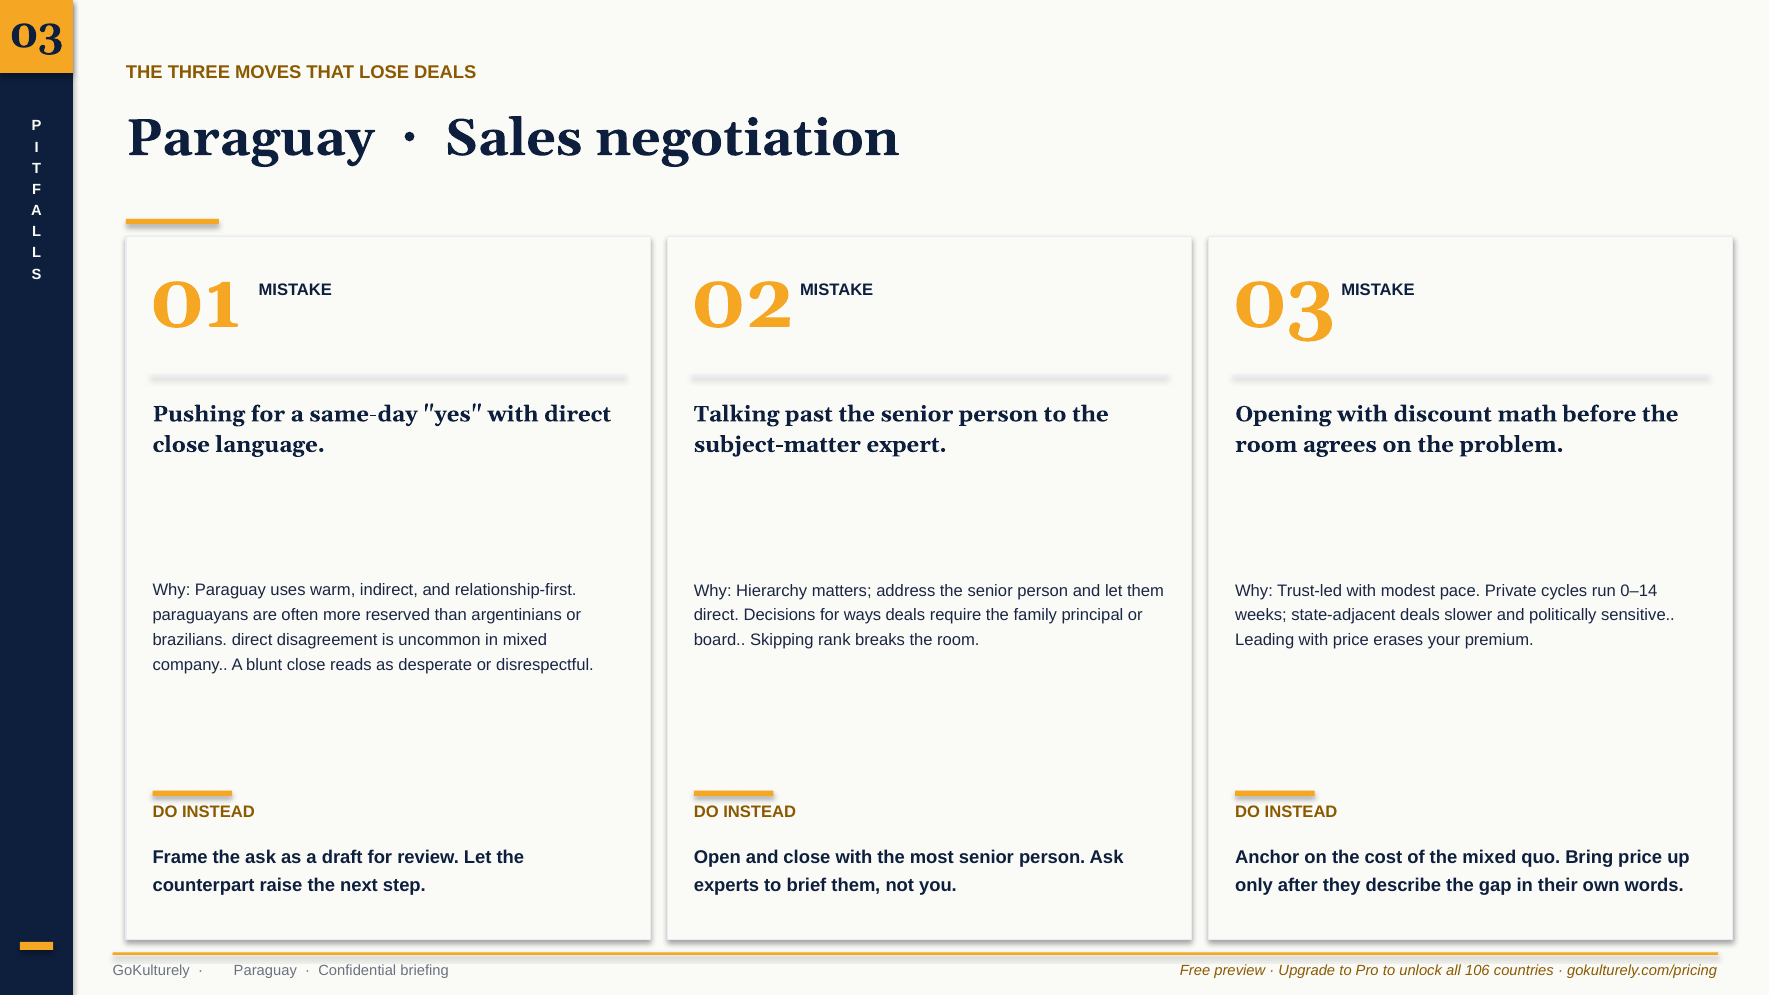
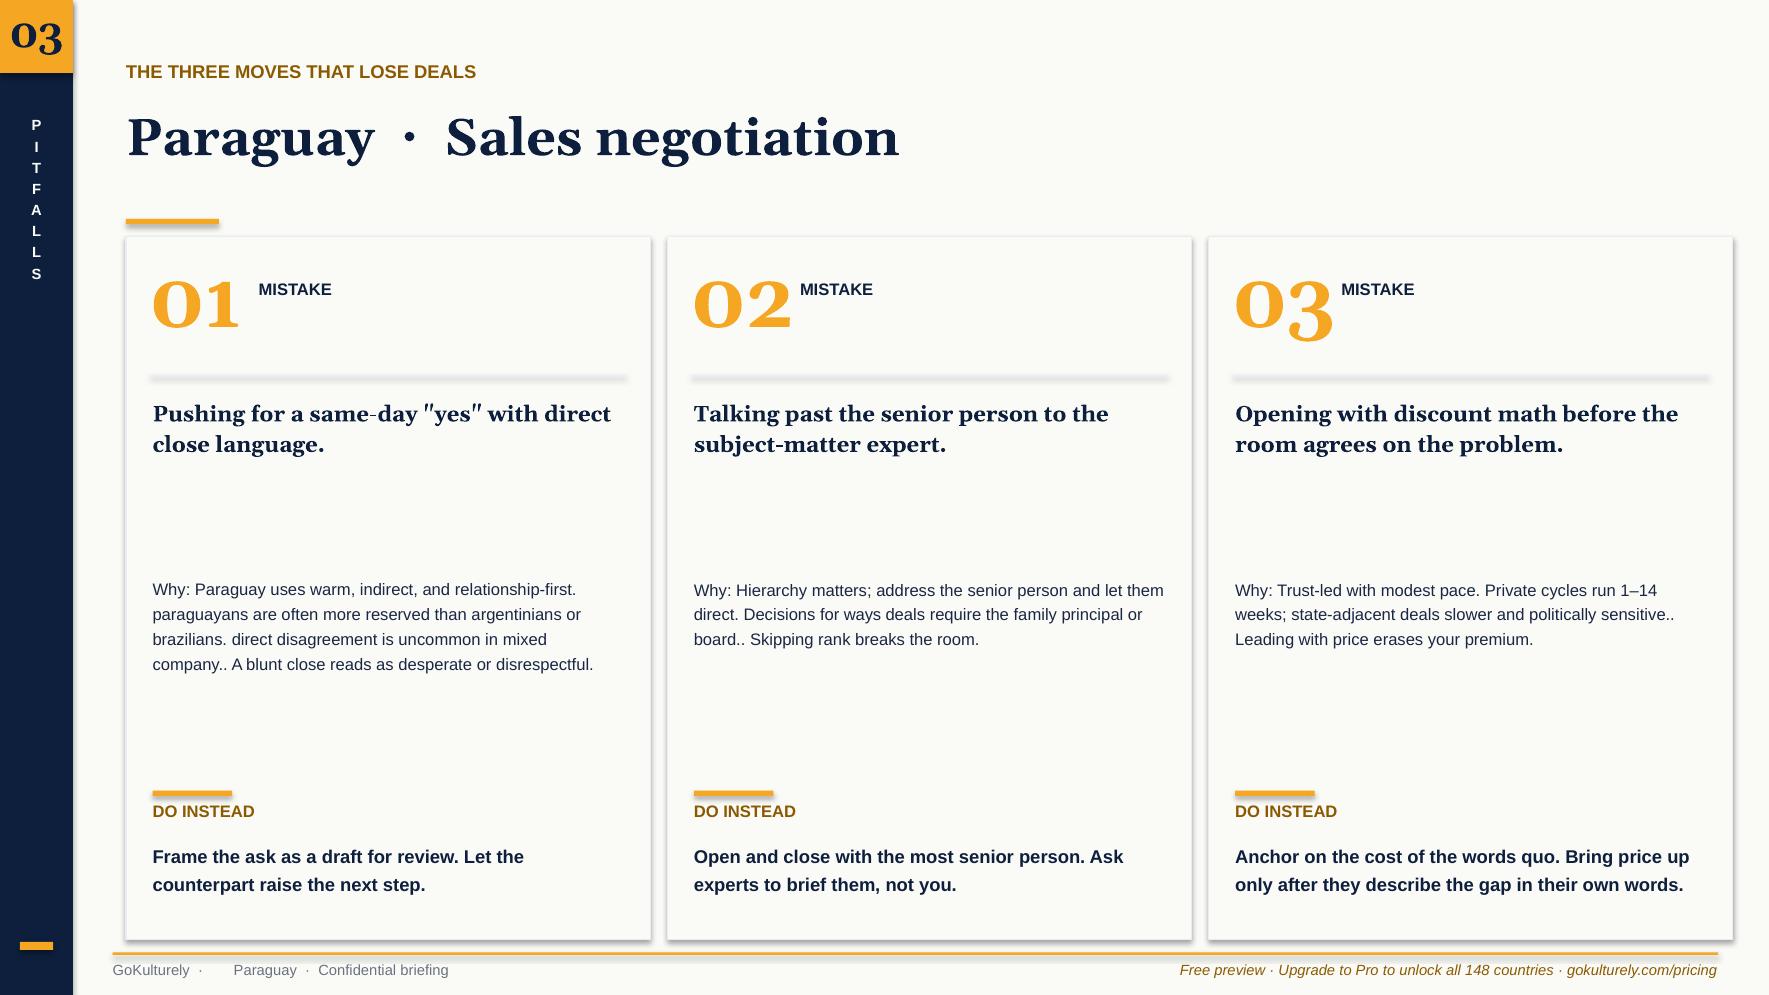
0–14: 0–14 -> 1–14 (1639, 591)
the mixed: mixed -> words (1489, 858)
106: 106 -> 148 (1477, 970)
